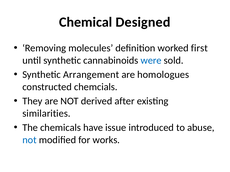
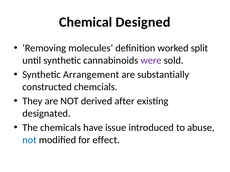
first: first -> split (199, 48)
were colour: blue -> purple (151, 61)
homologues: homologues -> substantially (163, 75)
similarities: similarities -> designated (46, 114)
works: works -> effect (106, 140)
